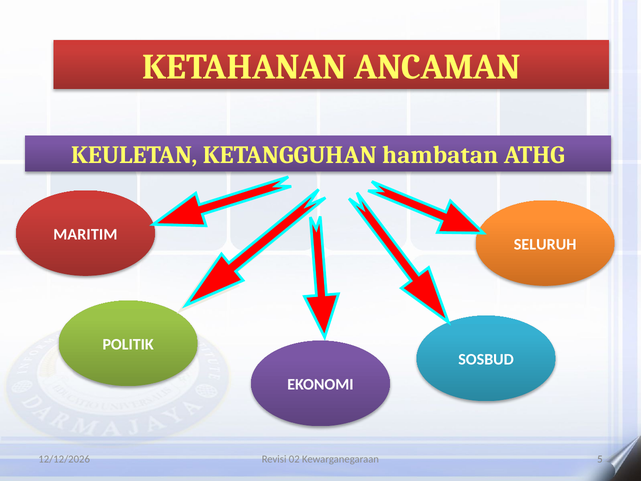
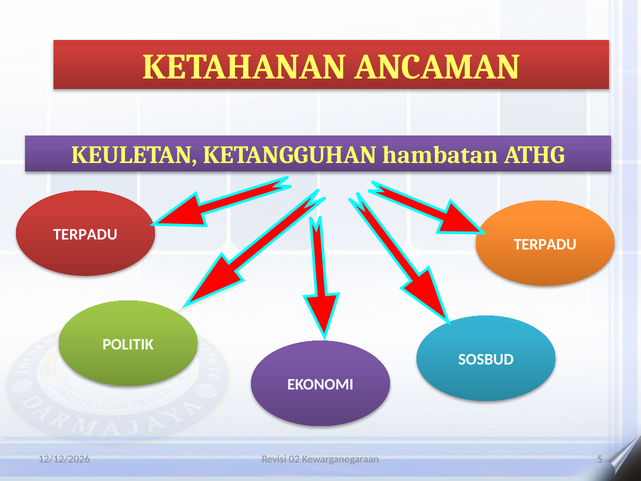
MARITIM: MARITIM -> TERPADU (85, 234)
SELURUH: SELURUH -> TERPADU (545, 244)
